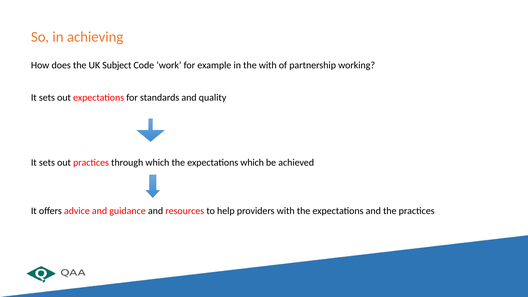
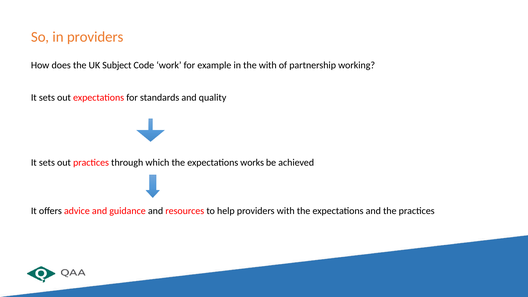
in achieving: achieving -> providers (95, 37)
expectations which: which -> works (252, 162)
